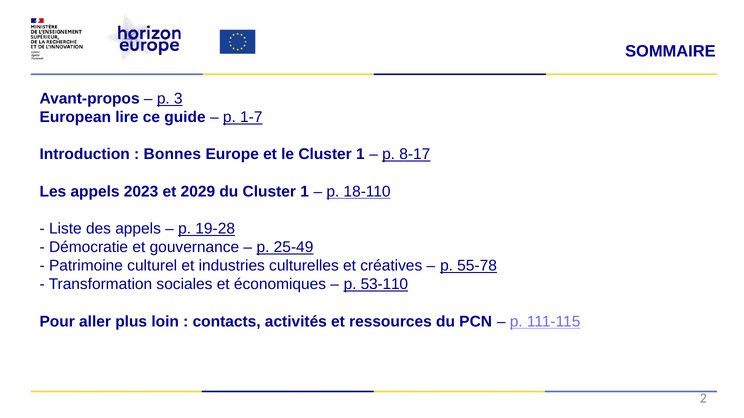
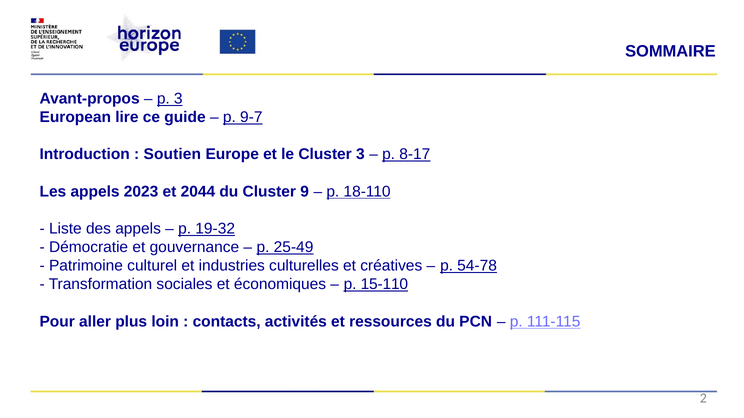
1-7: 1-7 -> 9-7 (251, 117)
Bonnes: Bonnes -> Soutien (172, 154)
le Cluster 1: 1 -> 3 (360, 154)
2029: 2029 -> 2044 (198, 192)
du Cluster 1: 1 -> 9 (305, 192)
19-28: 19-28 -> 19-32 (215, 229)
55-78: 55-78 -> 54-78 (477, 266)
53-110: 53-110 -> 15-110 (384, 285)
